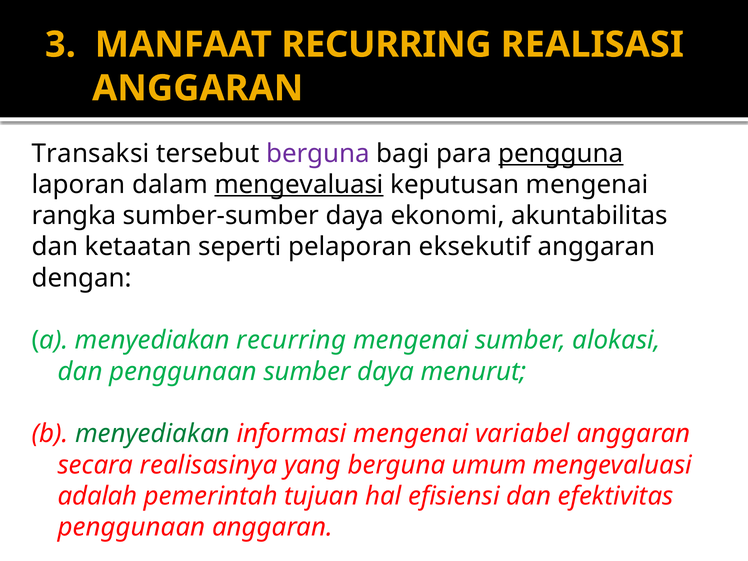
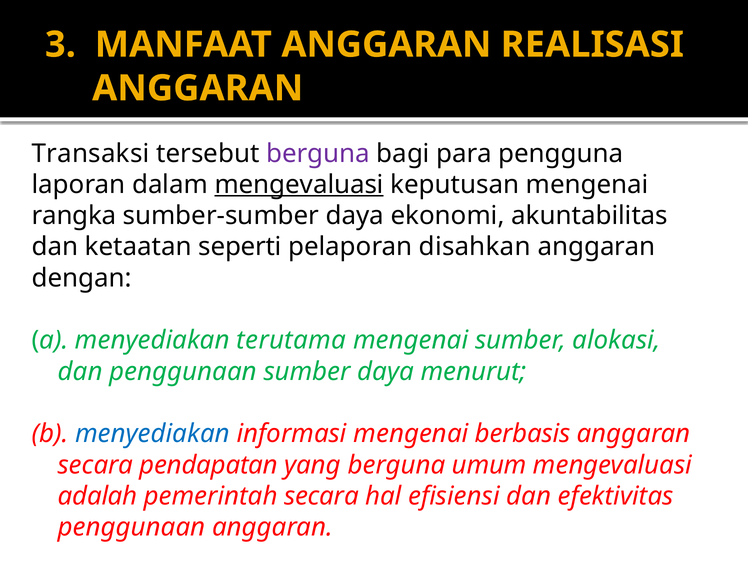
MANFAAT RECURRING: RECURRING -> ANGGARAN (386, 45)
pengguna underline: present -> none (561, 153)
eksekutif: eksekutif -> disahkan (475, 247)
menyediakan recurring: recurring -> terutama (291, 340)
menyediakan colour: green -> blue (152, 434)
variabel: variabel -> berbasis (523, 434)
realisasinya: realisasinya -> pendapatan (209, 465)
pemerintah tujuan: tujuan -> secara (322, 496)
